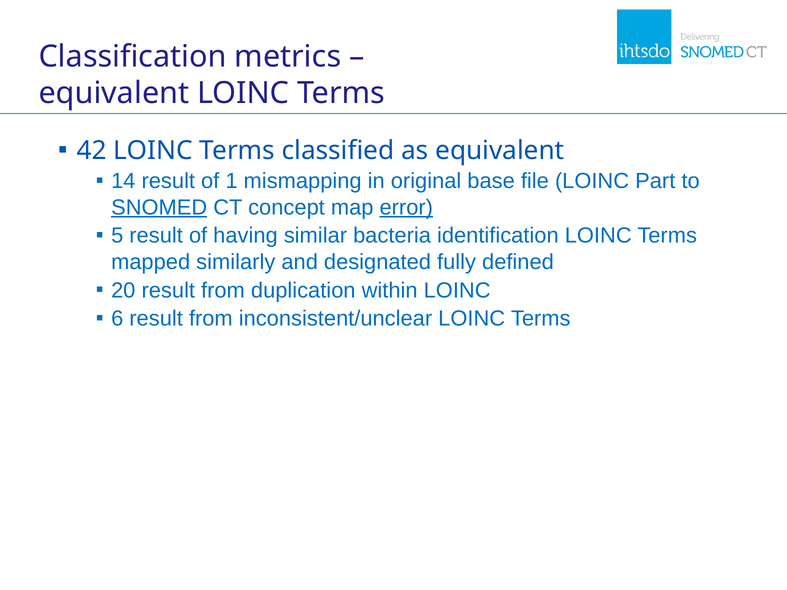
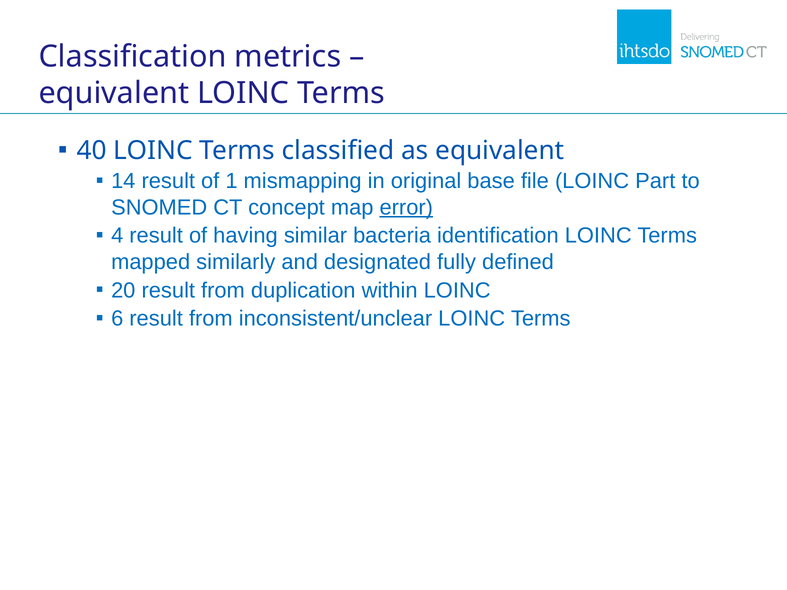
42: 42 -> 40 (92, 150)
SNOMED underline: present -> none (159, 207)
5: 5 -> 4 (117, 236)
